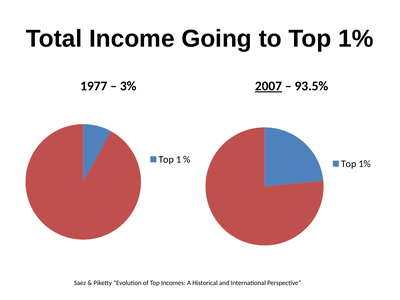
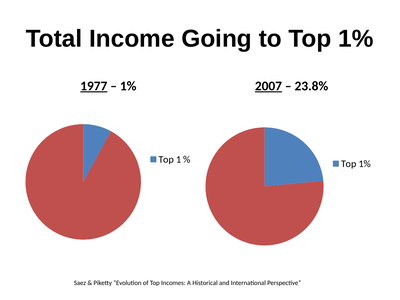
1977 underline: none -> present (94, 86)
3%: 3% -> 1% (128, 86)
93.5%: 93.5% -> 23.8% (311, 86)
